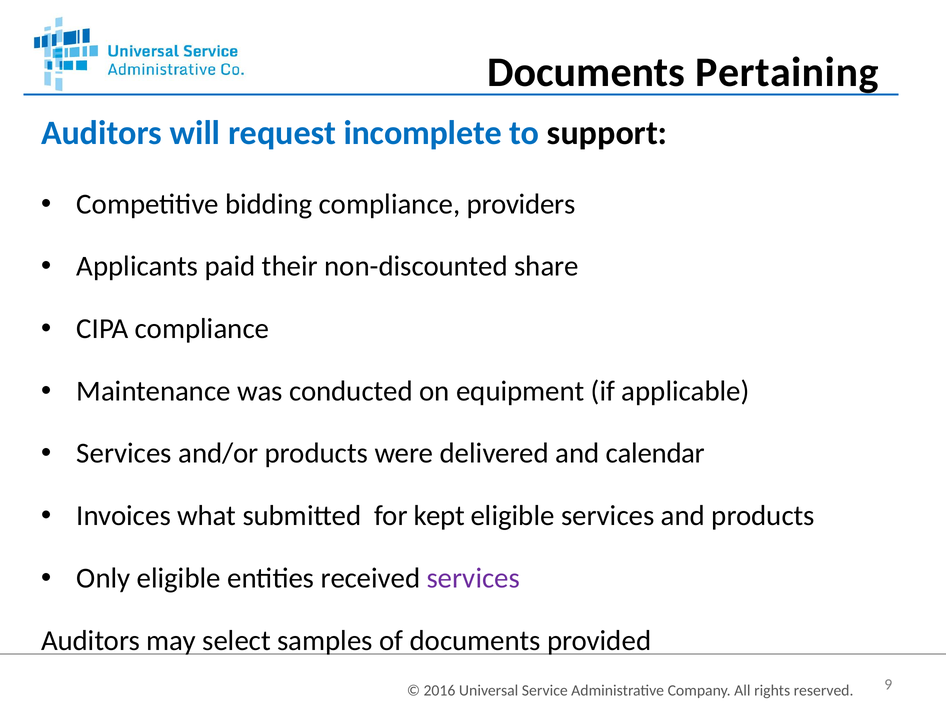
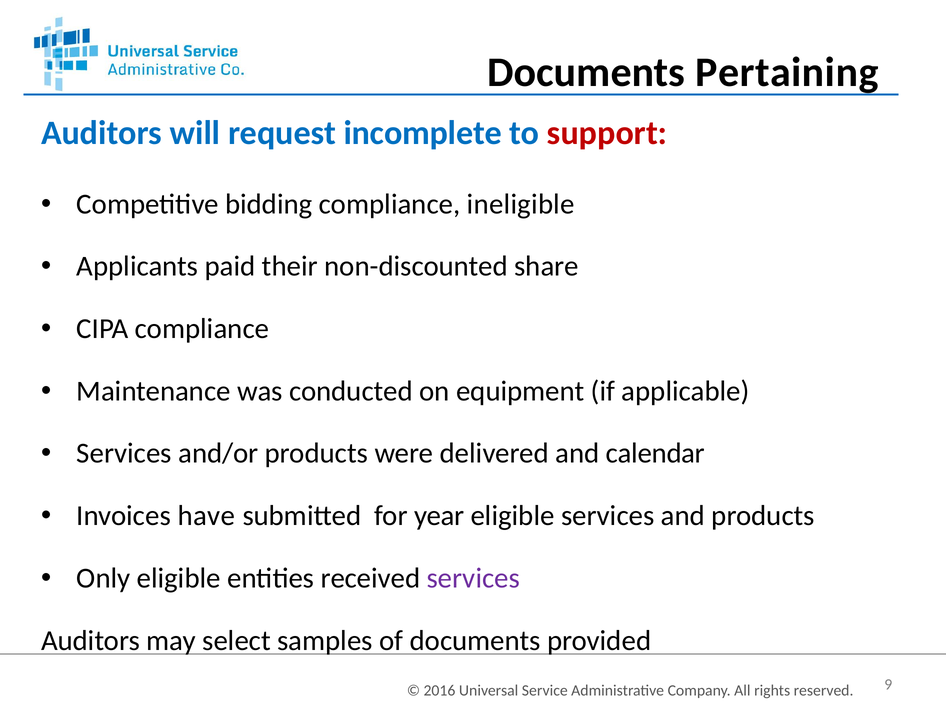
support colour: black -> red (607, 133)
providers: providers -> ineligible (521, 204)
what: what -> have (206, 516)
kept: kept -> year (439, 516)
